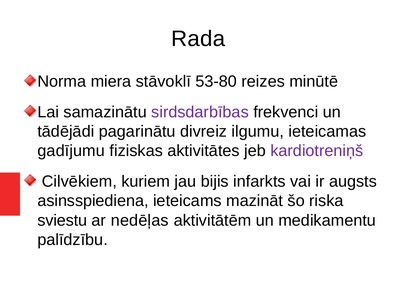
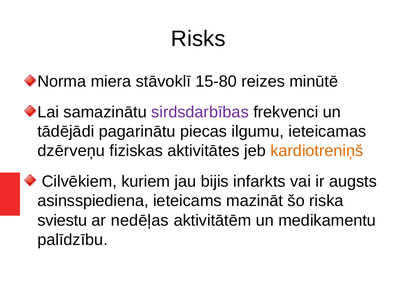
Rada: Rada -> Risks (198, 39)
53-80: 53-80 -> 15-80 (216, 82)
divreiz: divreiz -> piecas (204, 132)
gadījumu: gadījumu -> dzērveņu (71, 151)
kardiotreniņš colour: purple -> orange (317, 151)
